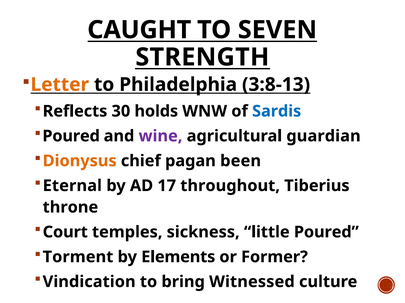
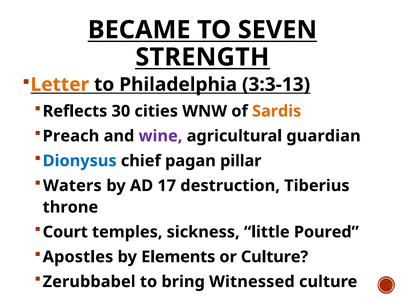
CAUGHT: CAUGHT -> BECAME (139, 30)
3:8-13: 3:8-13 -> 3:3-13 (276, 85)
holds: holds -> cities (156, 111)
Sardis colour: blue -> orange (277, 111)
Poured: Poured -> Preach (71, 136)
Dionysus colour: orange -> blue (80, 161)
been: been -> pillar (241, 161)
Eternal: Eternal -> Waters (72, 186)
throughout: throughout -> destruction (230, 186)
Torment: Torment -> Apostles (78, 258)
or Former: Former -> Culture (275, 258)
Vindication: Vindication -> Zerubbabel (89, 282)
